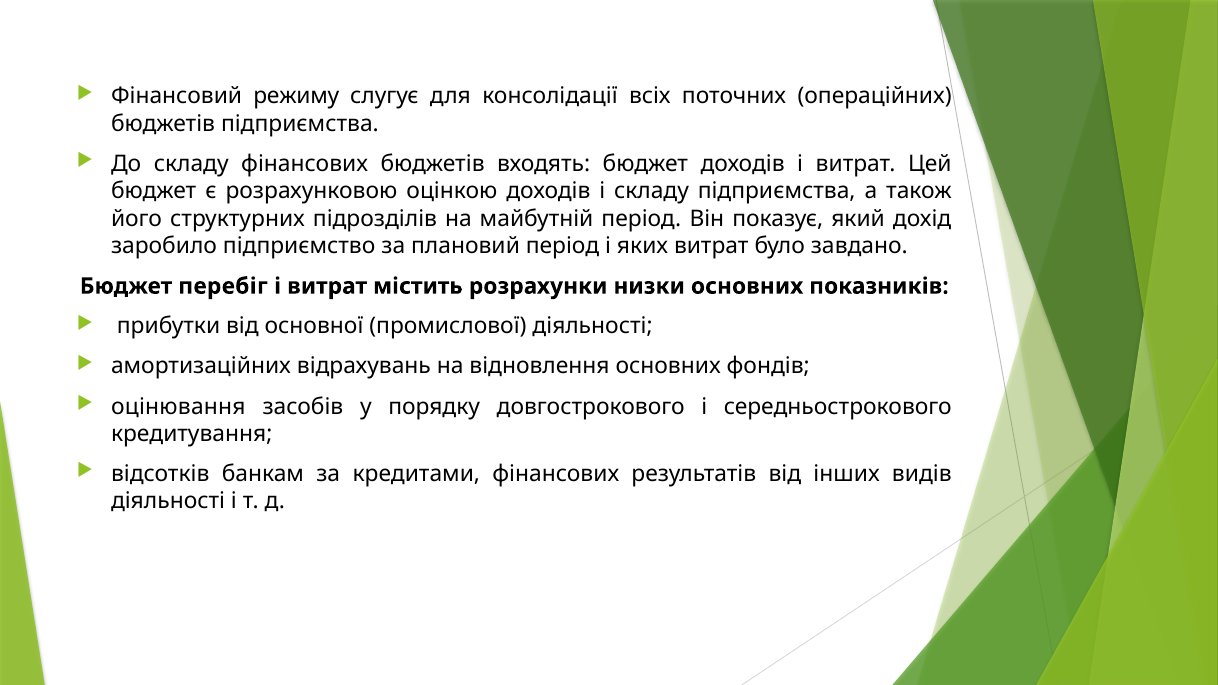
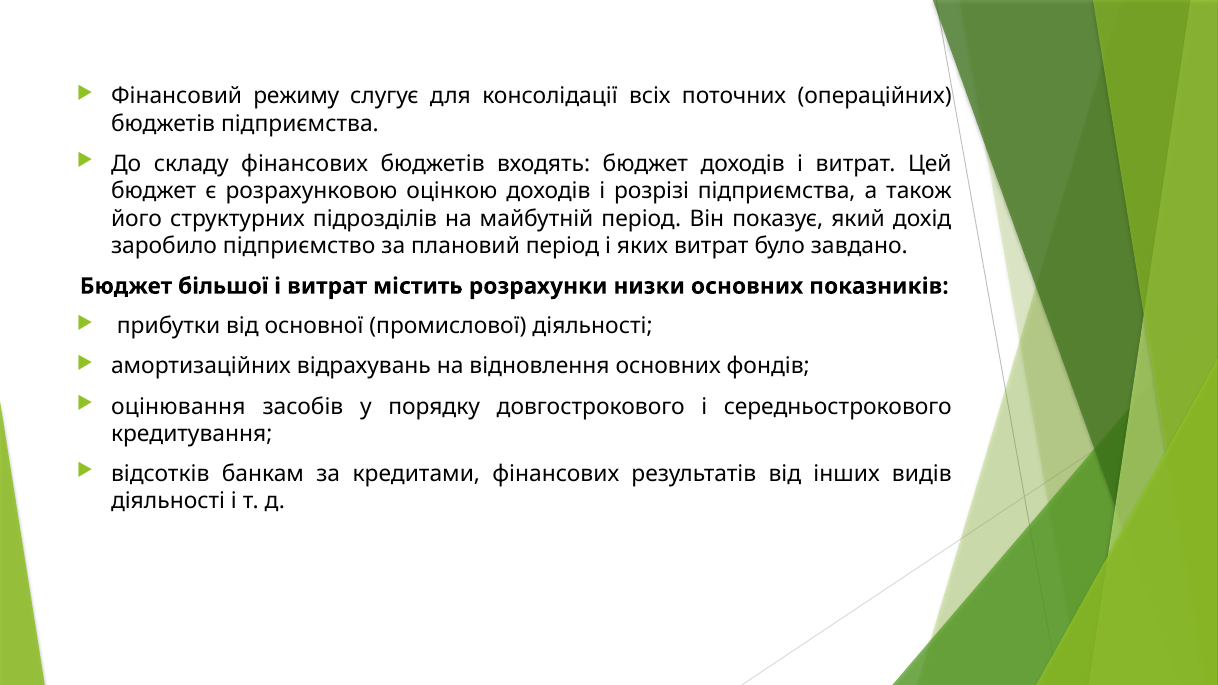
і складу: складу -> розрізі (652, 191)
перебіг: перебіг -> більшої (223, 286)
